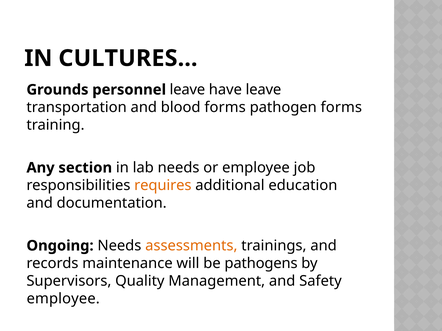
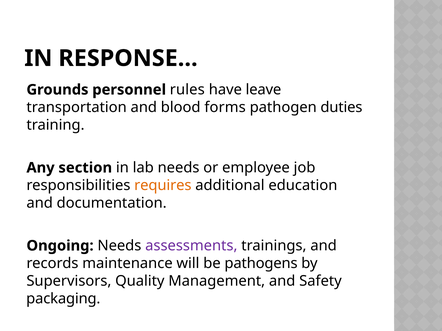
CULTURES…: CULTURES… -> RESPONSE… (128, 58)
personnel leave: leave -> rules (187, 90)
pathogen forms: forms -> duties (341, 108)
assessments colour: orange -> purple (191, 246)
employee: employee -> packaging (63, 299)
